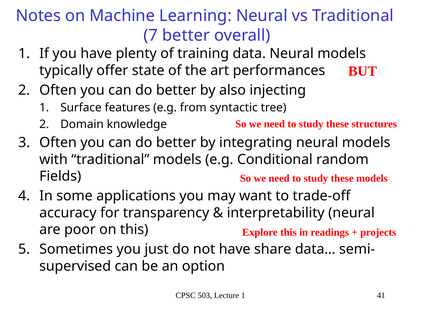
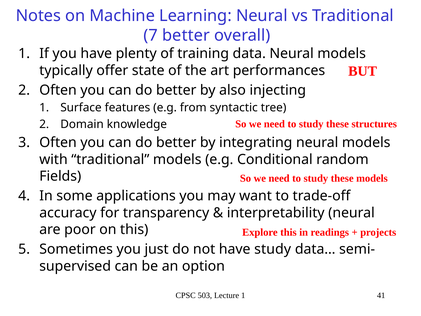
have share: share -> study (273, 249)
